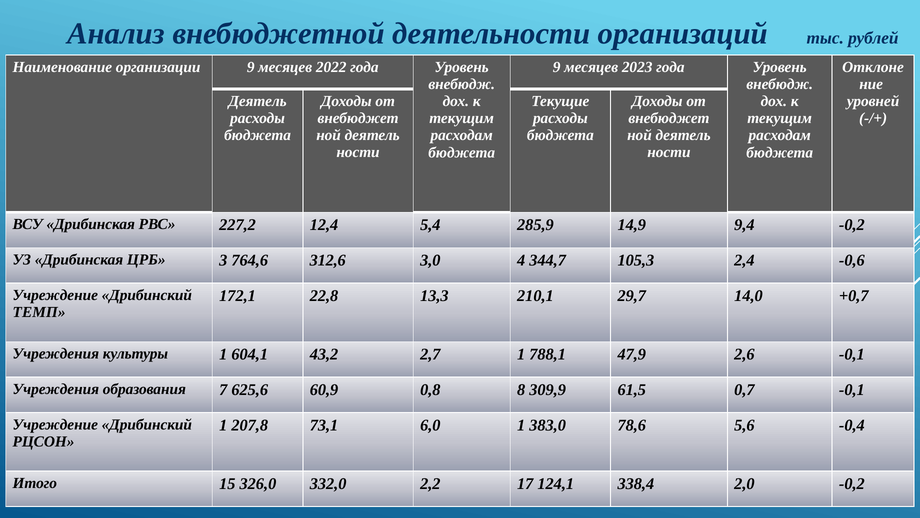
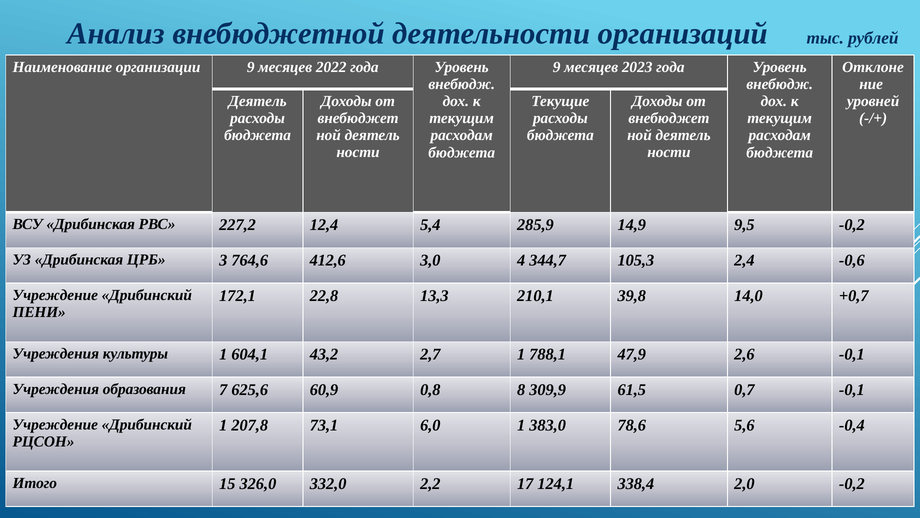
9,4: 9,4 -> 9,5 (744, 225)
312,6: 312,6 -> 412,6 (328, 260)
29,7: 29,7 -> 39,8 (632, 296)
ТЕМП: ТЕМП -> ПЕНИ (39, 312)
